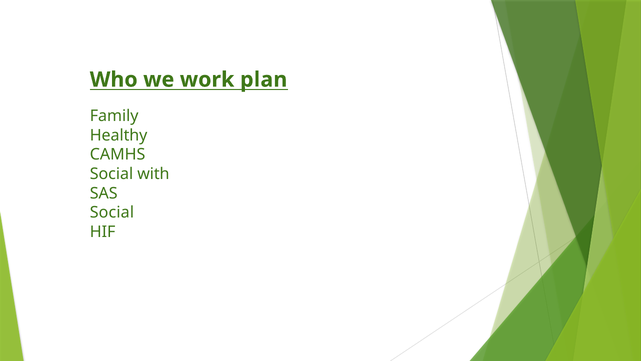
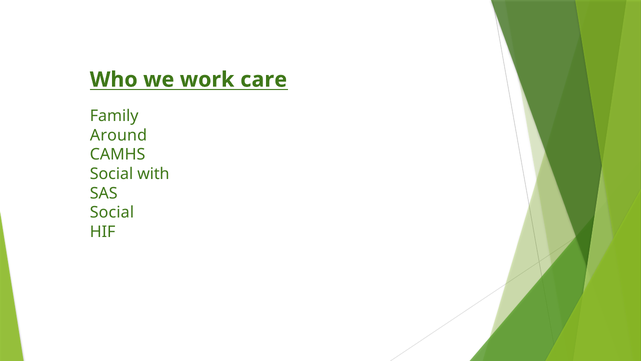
plan: plan -> care (264, 80)
Healthy: Healthy -> Around (118, 135)
